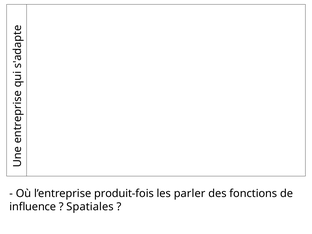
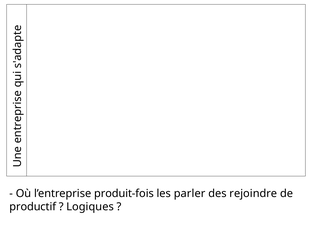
fonctions: fonctions -> rejoindre (253, 194)
influence: influence -> productif (33, 207)
Spatiales: Spatiales -> Logiques (90, 207)
